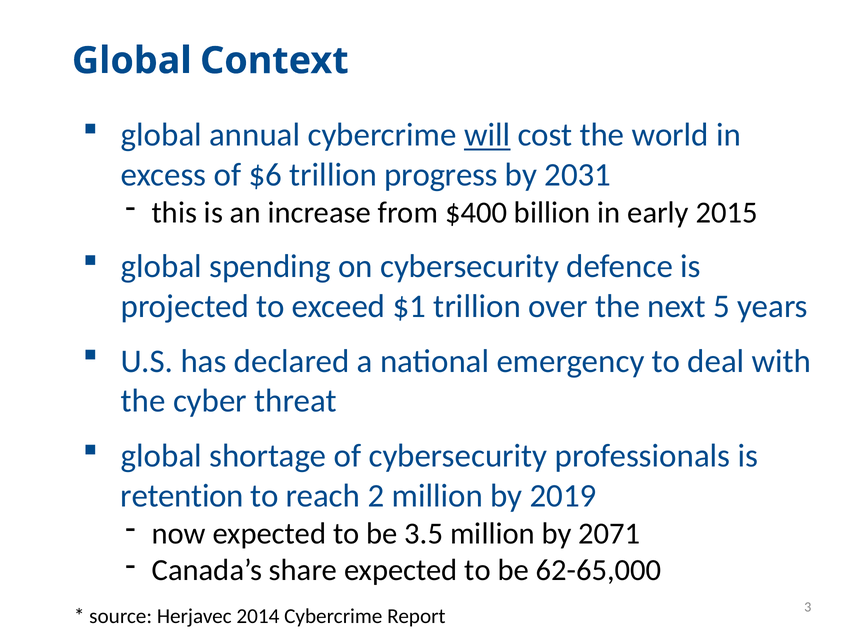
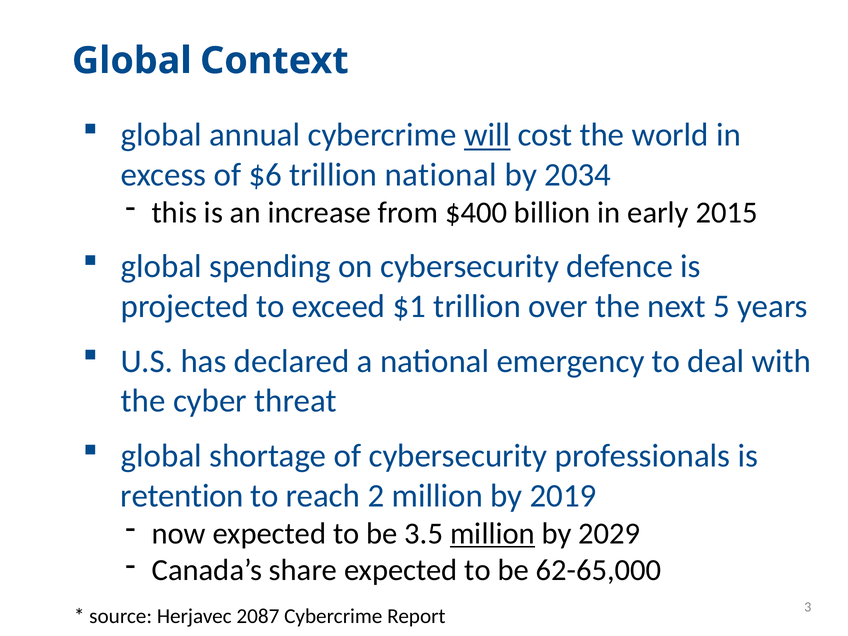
trillion progress: progress -> national (441, 175)
2031: 2031 -> 2034 (578, 175)
million underline: none -> present (492, 534)
2071: 2071 -> 2029 (609, 534)
2014: 2014 -> 2087 (258, 616)
